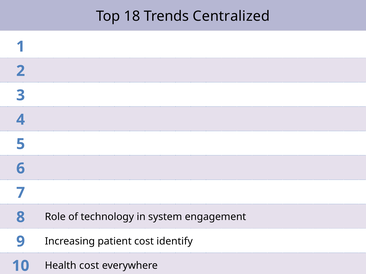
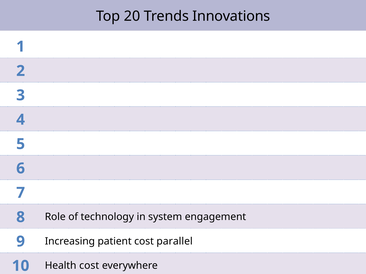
Top 18: 18 -> 20 (132, 16)
Centralized: Centralized -> Innovations (231, 16)
identify: identify -> parallel (175, 242)
